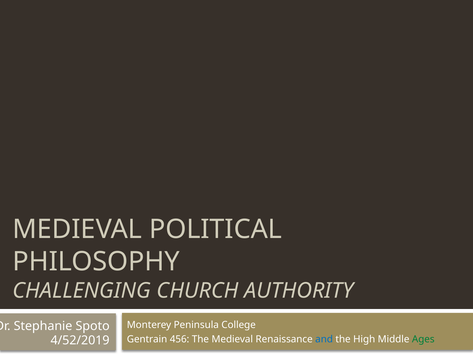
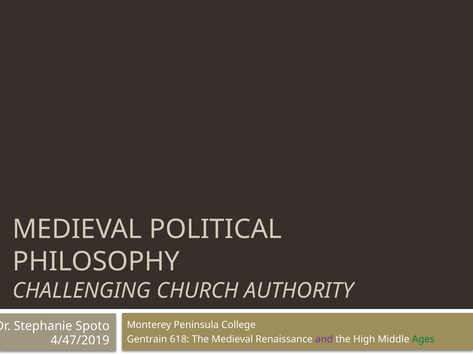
456: 456 -> 618 (180, 339)
and colour: blue -> purple (324, 339)
4/52/2019: 4/52/2019 -> 4/47/2019 (80, 340)
